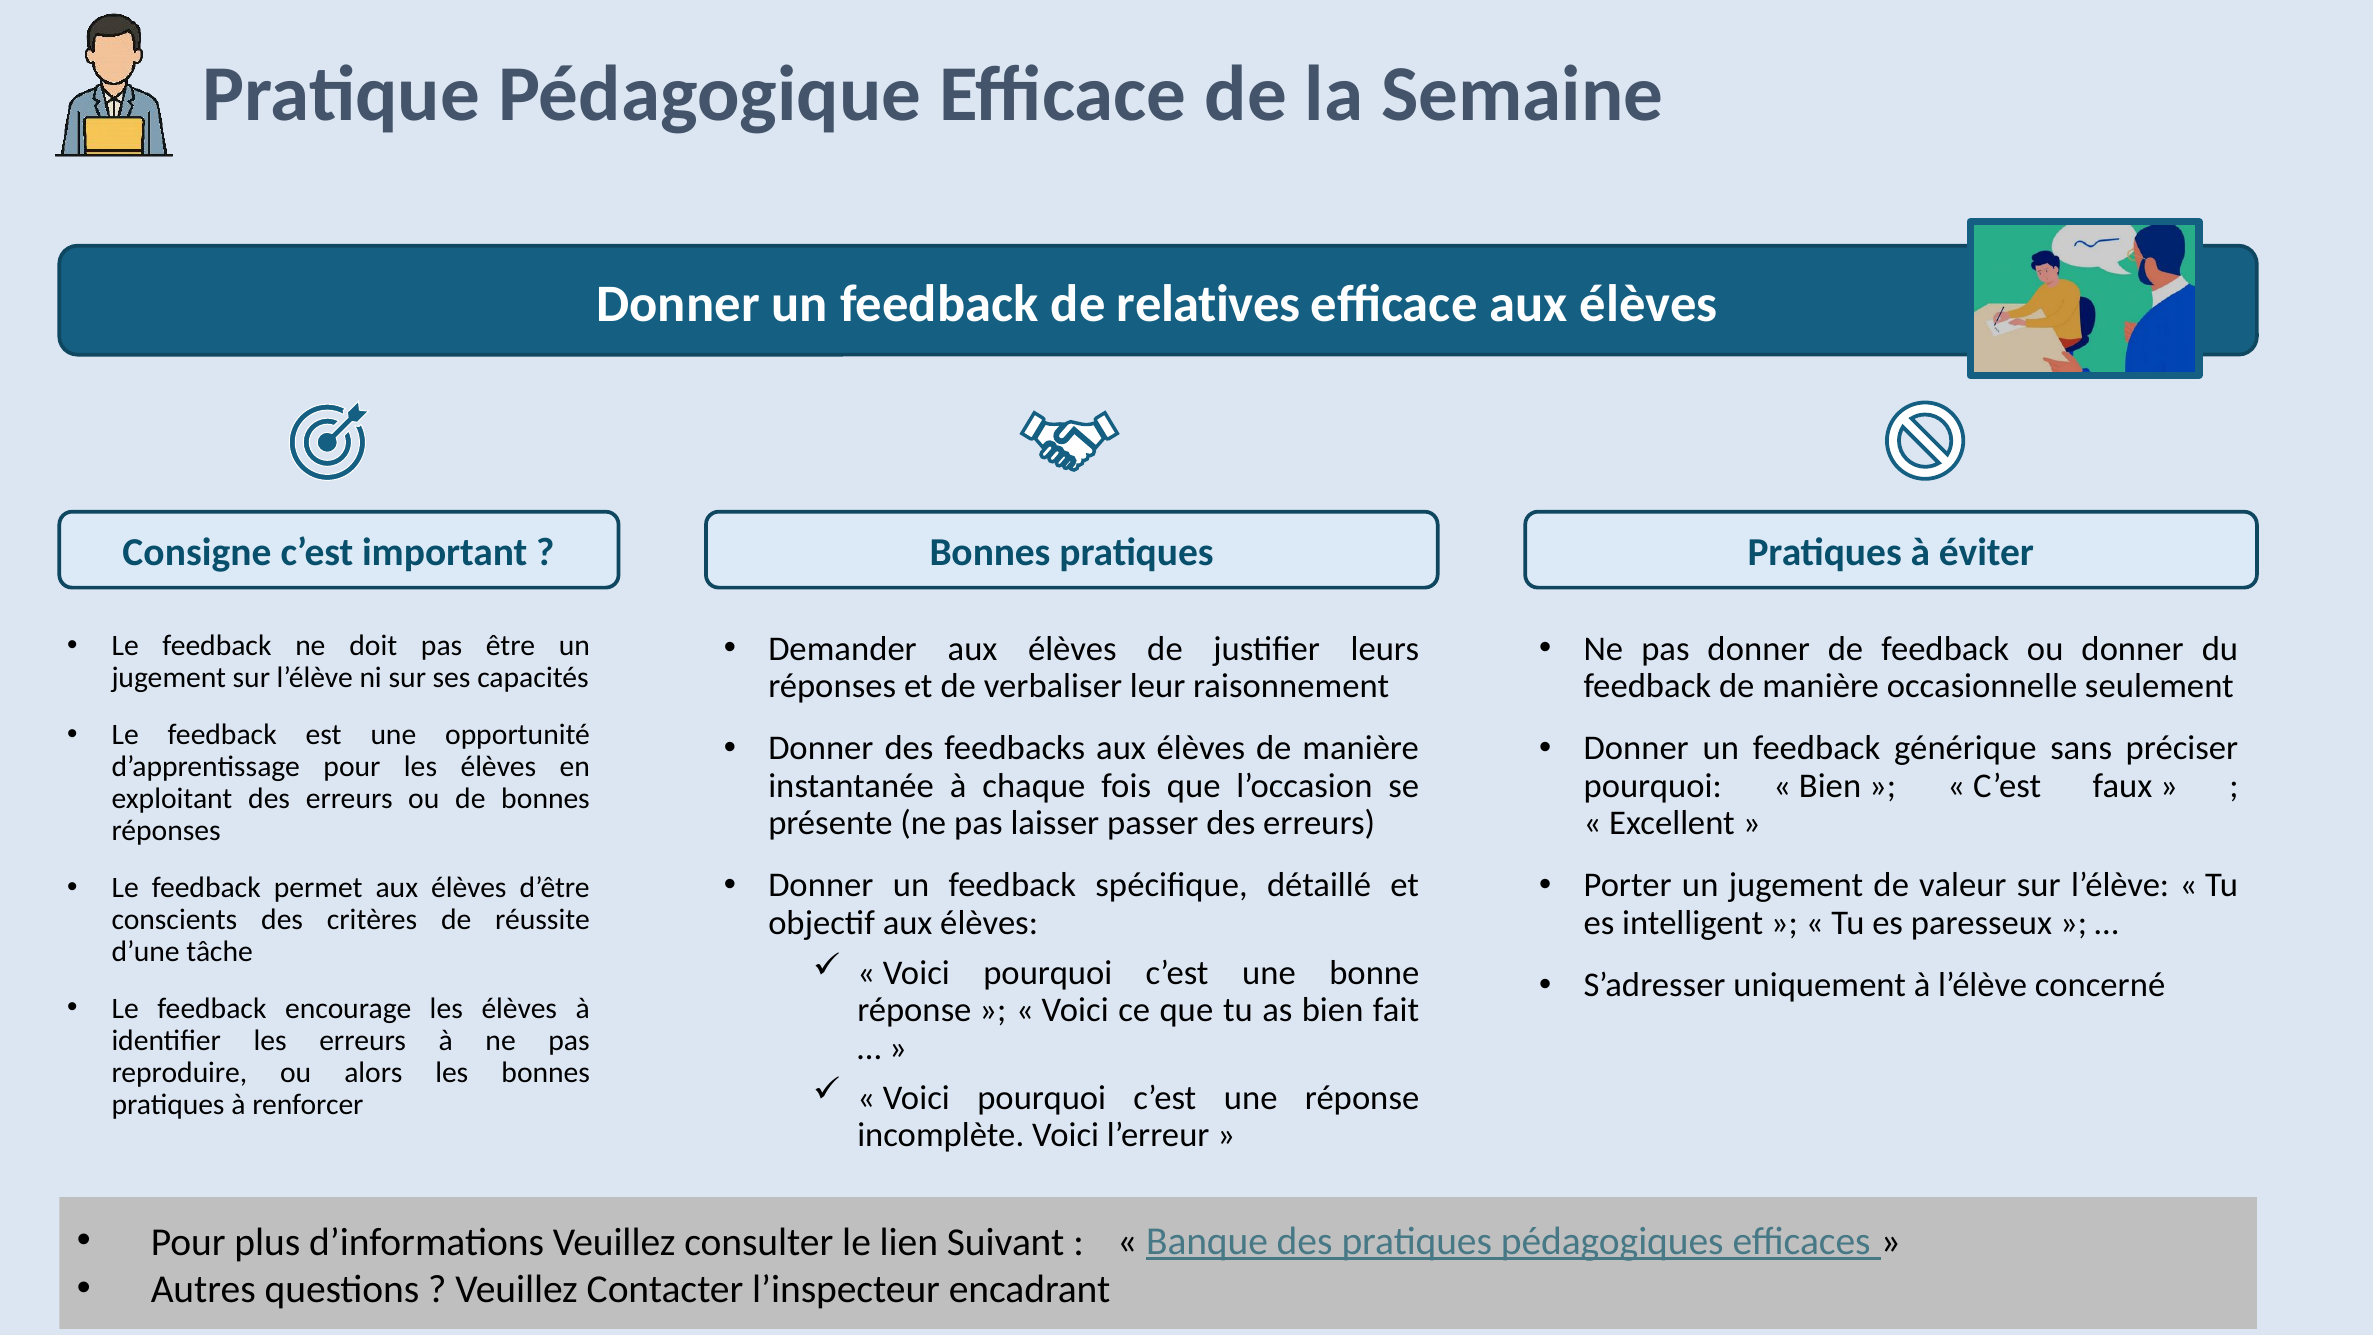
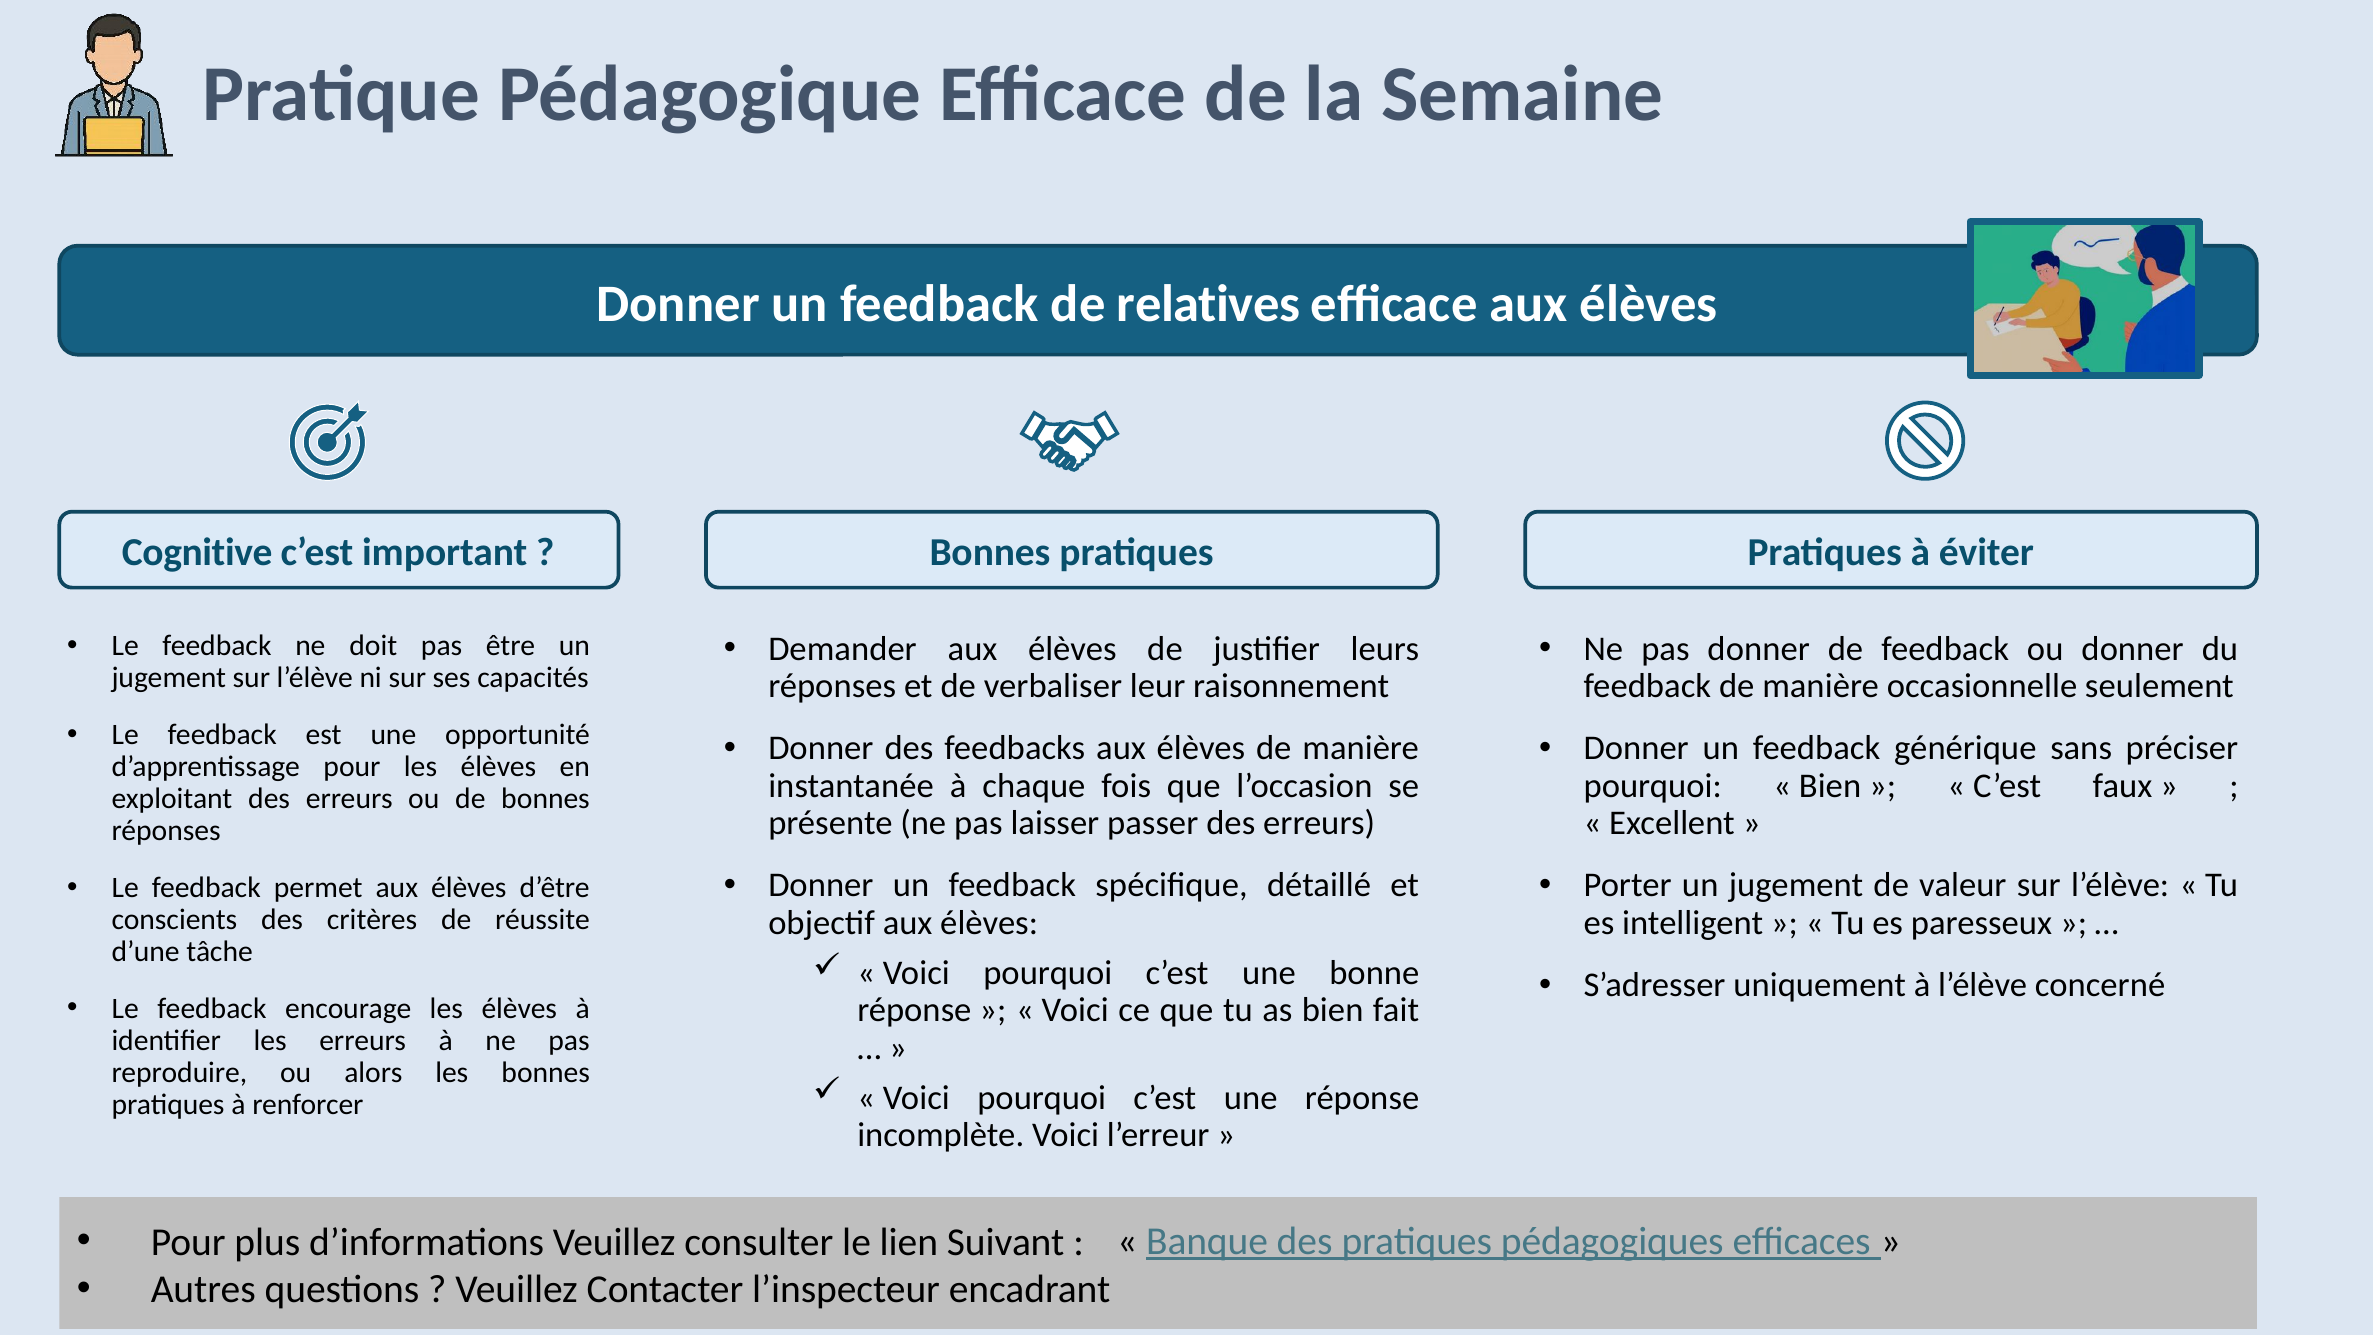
Consigne: Consigne -> Cognitive (197, 552)
